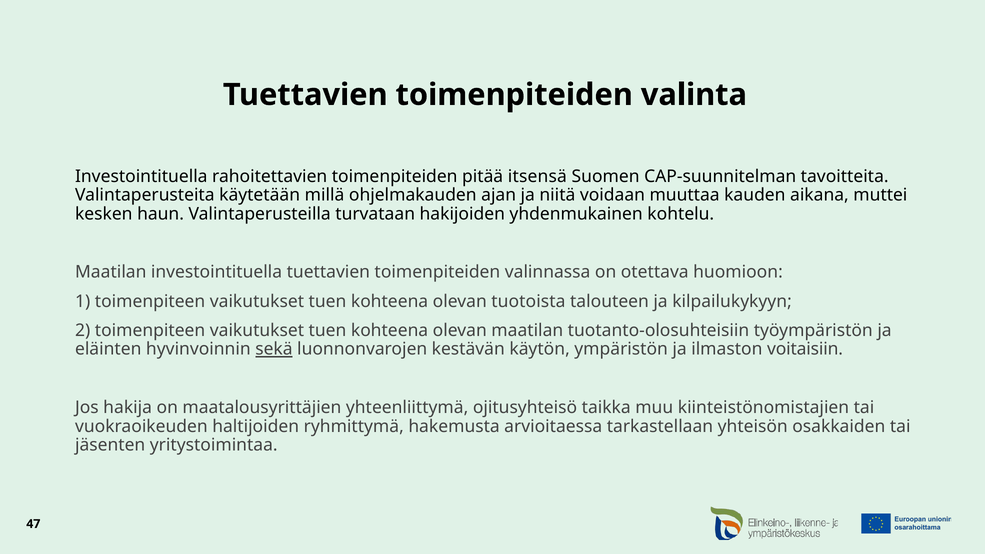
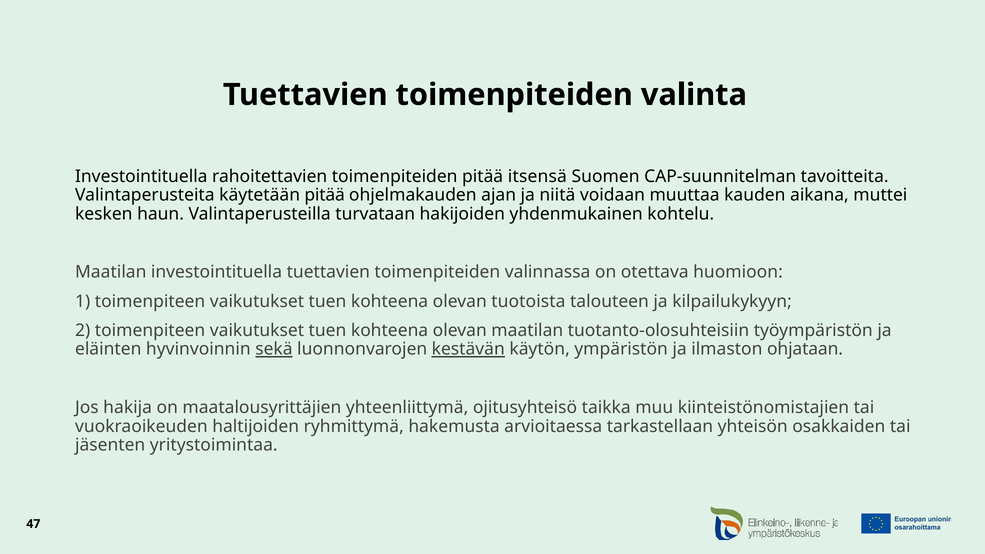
käytetään millä: millä -> pitää (325, 195)
kestävän underline: none -> present (468, 349)
voitaisiin: voitaisiin -> ohjataan (805, 349)
